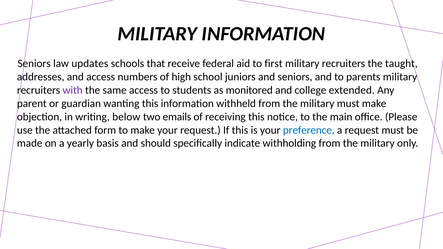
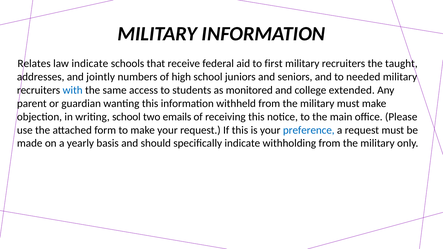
Seniors: Seniors -> Relates (34, 64)
law updates: updates -> indicate (90, 64)
and access: access -> jointly (101, 77)
parents: parents -> needed (363, 77)
with colour: purple -> blue (73, 90)
writing below: below -> school (126, 117)
